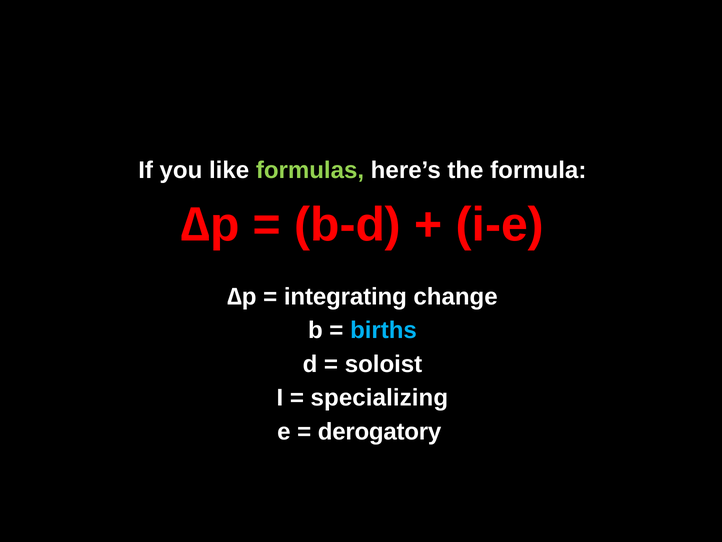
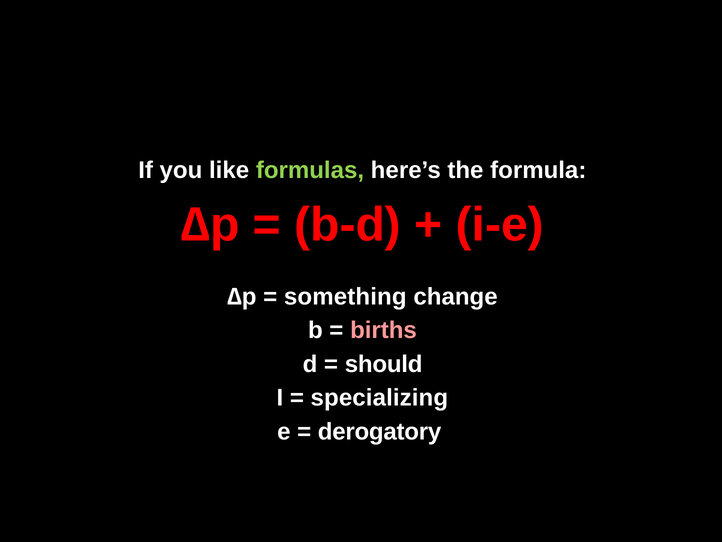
integrating: integrating -> something (345, 296)
births colour: light blue -> pink (384, 330)
soloist: soloist -> should (384, 364)
